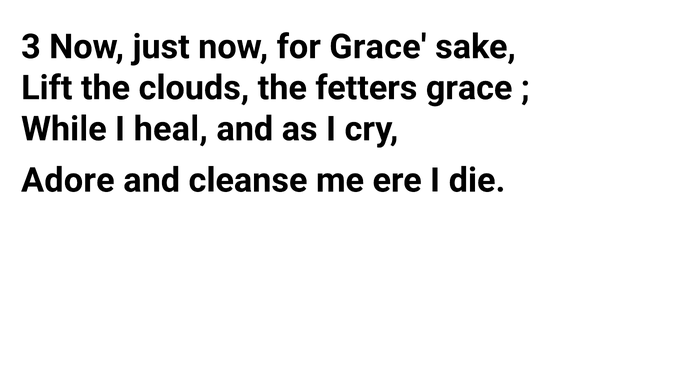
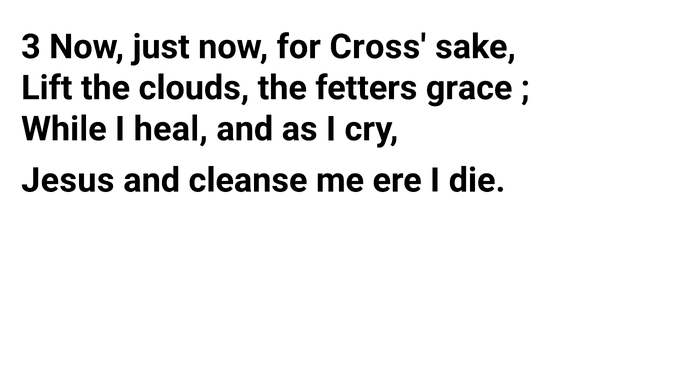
for Grace: Grace -> Cross (378, 47)
Adore: Adore -> Jesus (68, 180)
